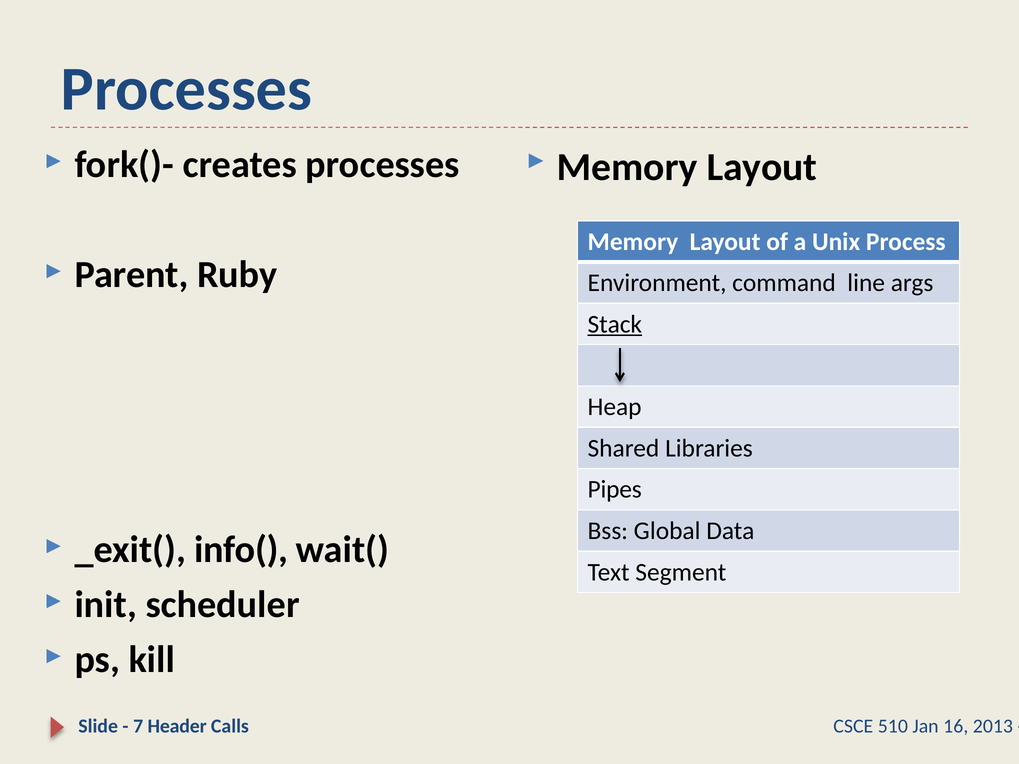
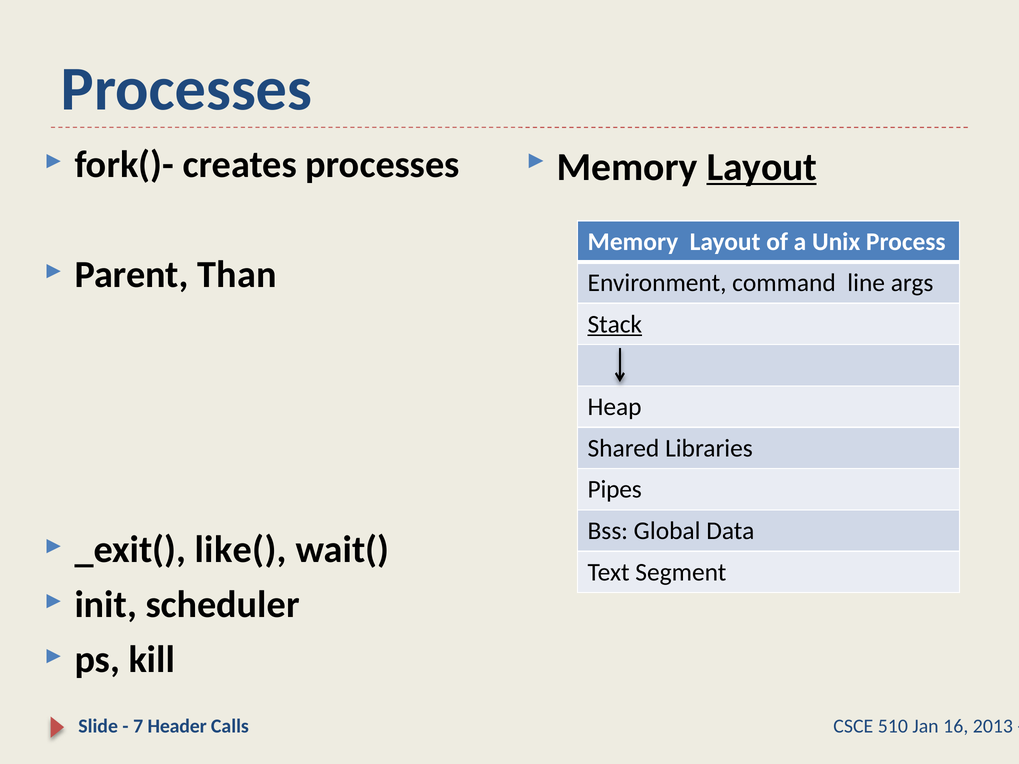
Layout underline: none -> present (762, 167)
Ruby: Ruby -> Than (237, 275)
info(: info( -> like( (241, 550)
